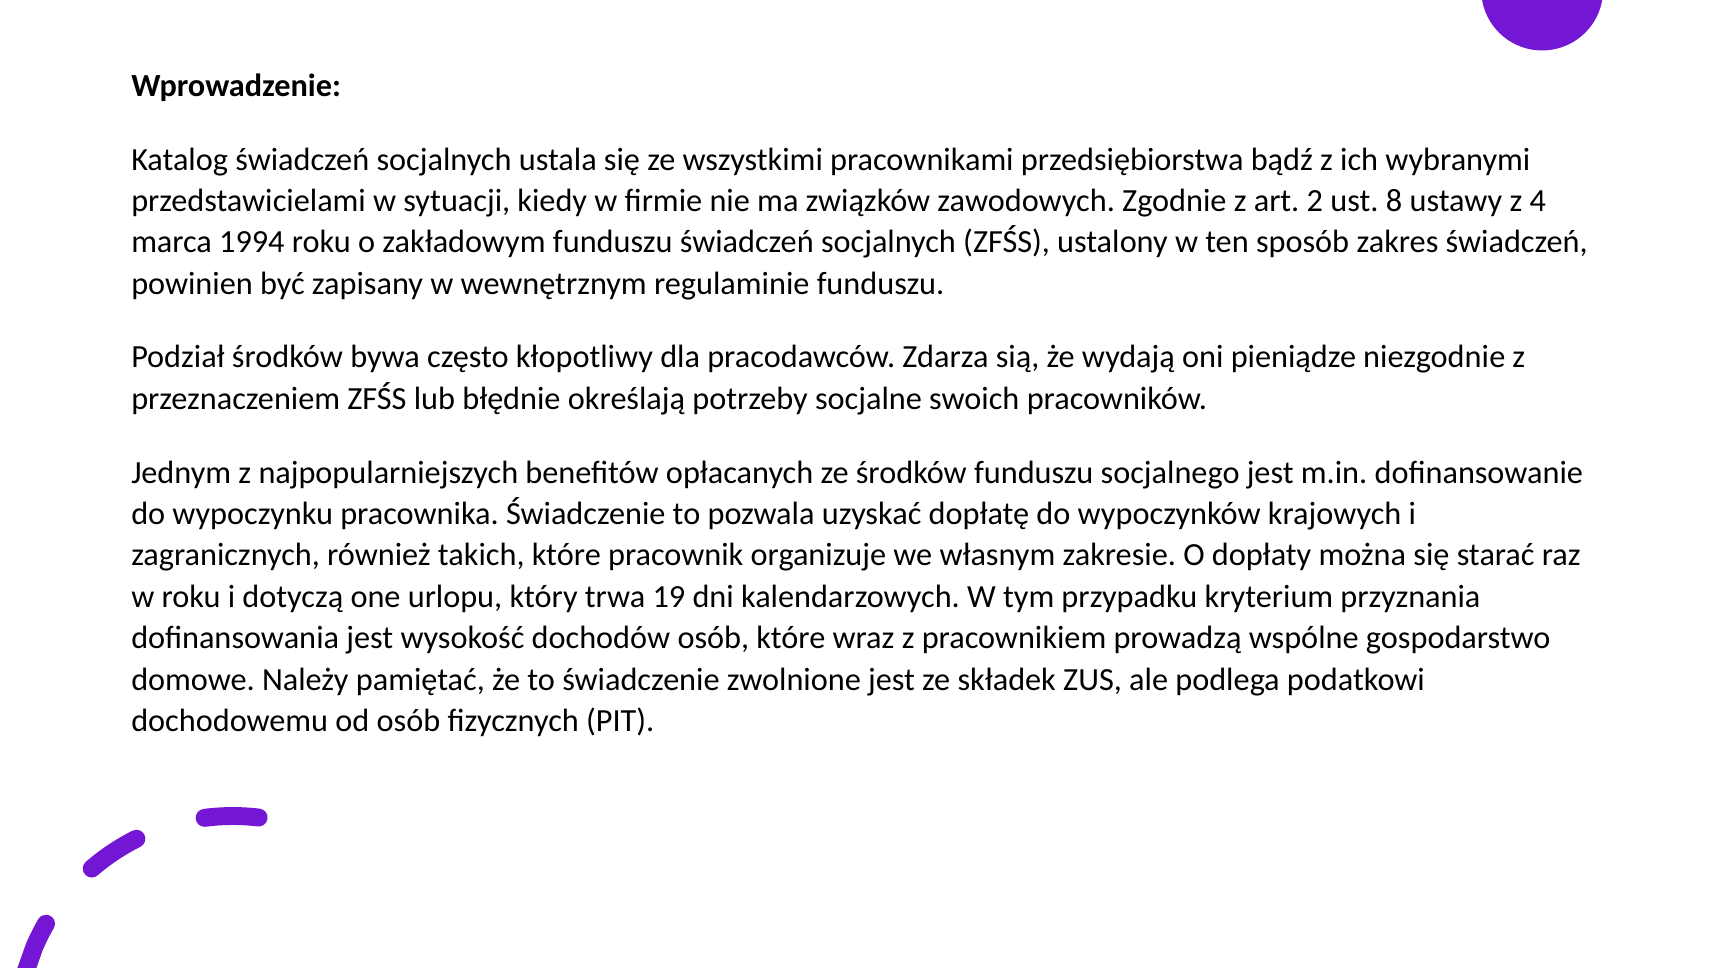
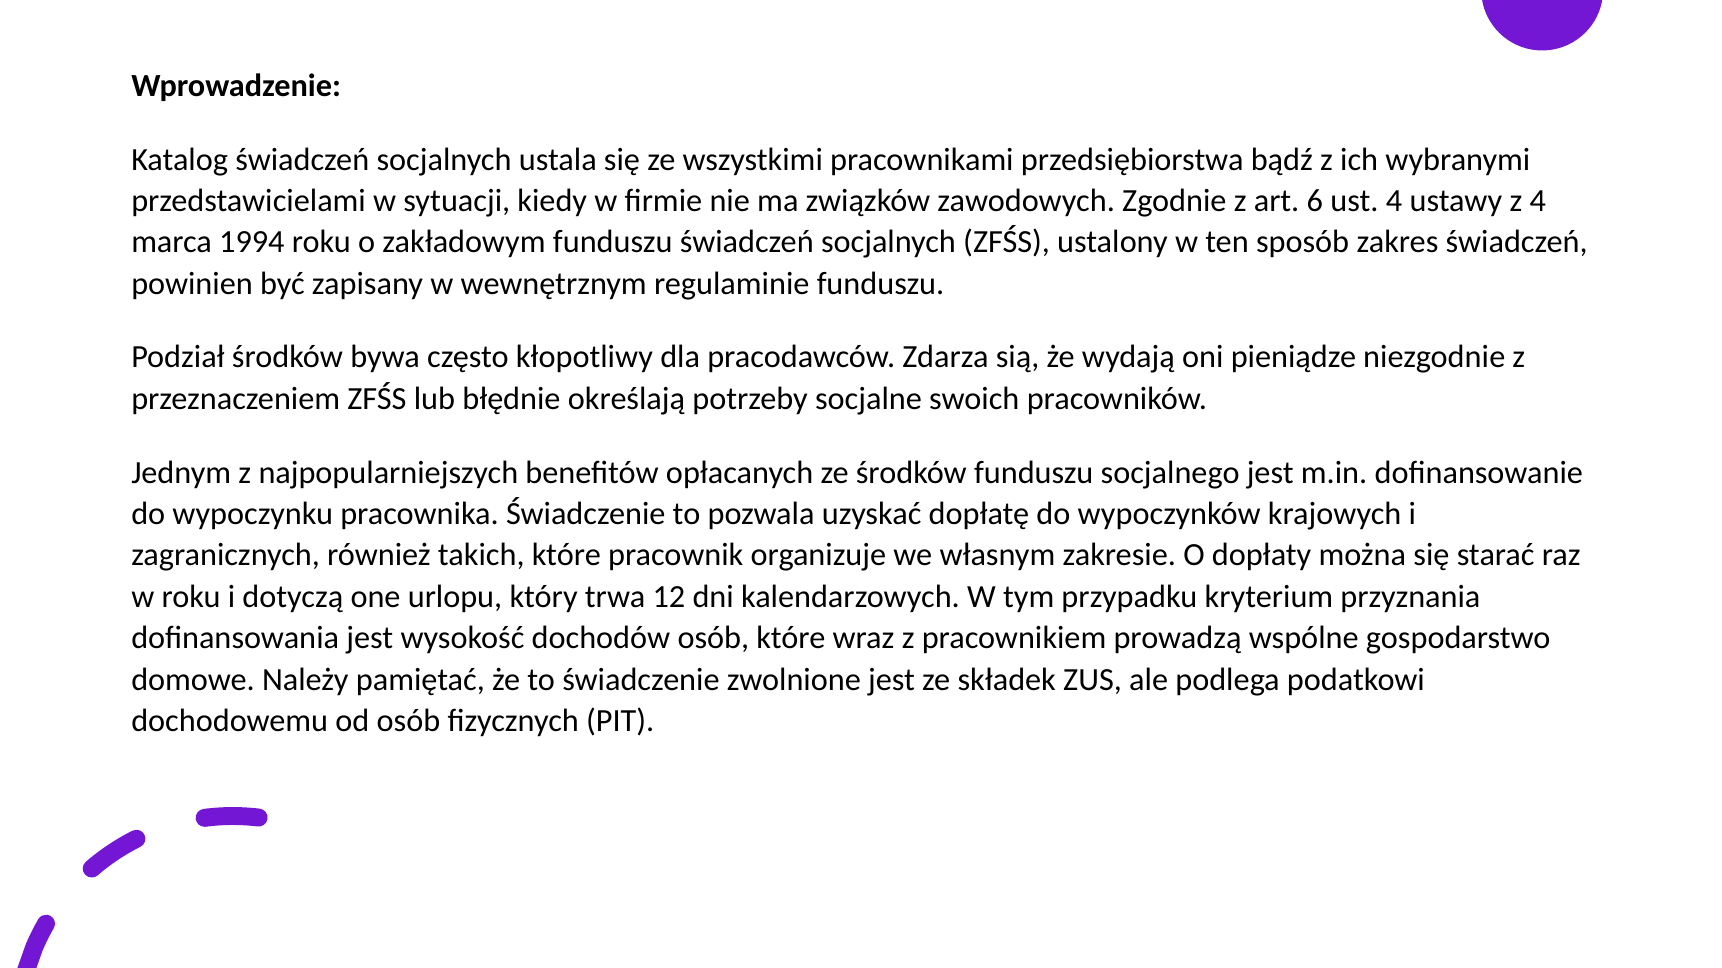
2: 2 -> 6 (1315, 201)
ust 8: 8 -> 4 (1394, 201)
19: 19 -> 12 (669, 597)
